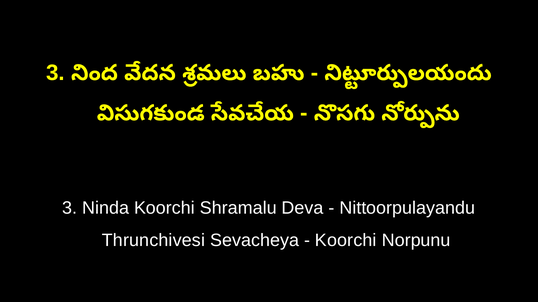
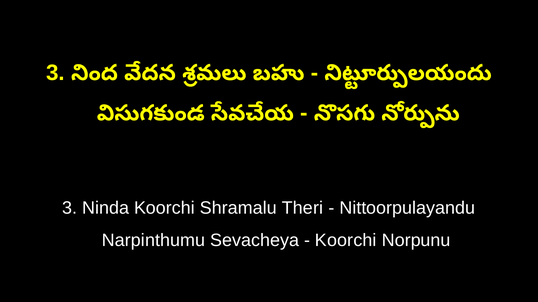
Deva: Deva -> Theri (302, 208)
Thrunchivesi: Thrunchivesi -> Narpinthumu (154, 241)
